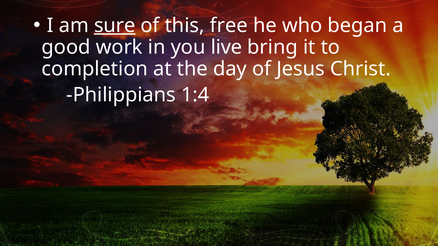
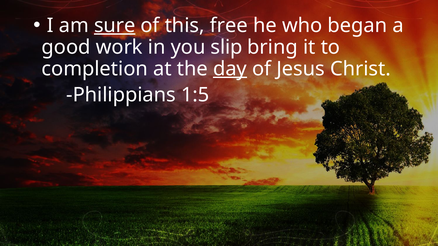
live: live -> slip (226, 47)
day underline: none -> present (230, 69)
1:4: 1:4 -> 1:5 (195, 95)
